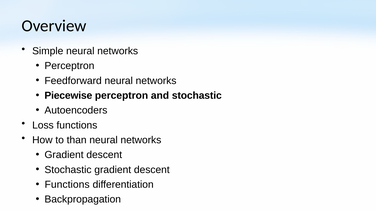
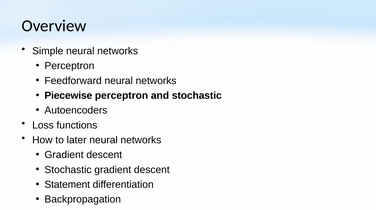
than: than -> later (77, 140)
Functions: Functions -> Statement (67, 185)
